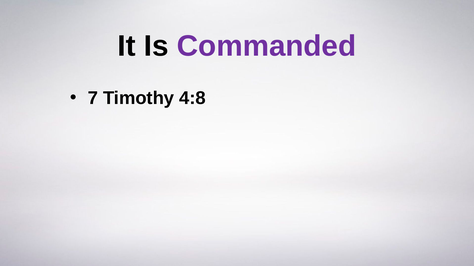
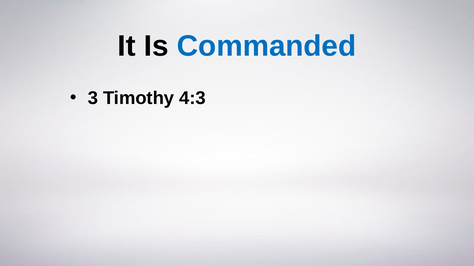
Commanded colour: purple -> blue (267, 46)
7: 7 -> 3 (93, 98)
4:8: 4:8 -> 4:3 (193, 98)
